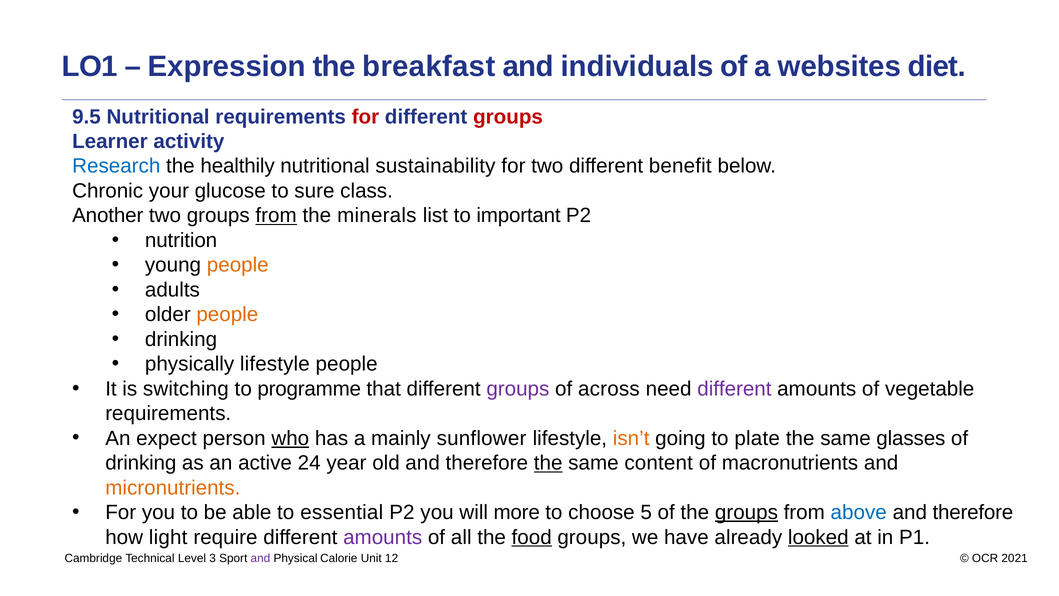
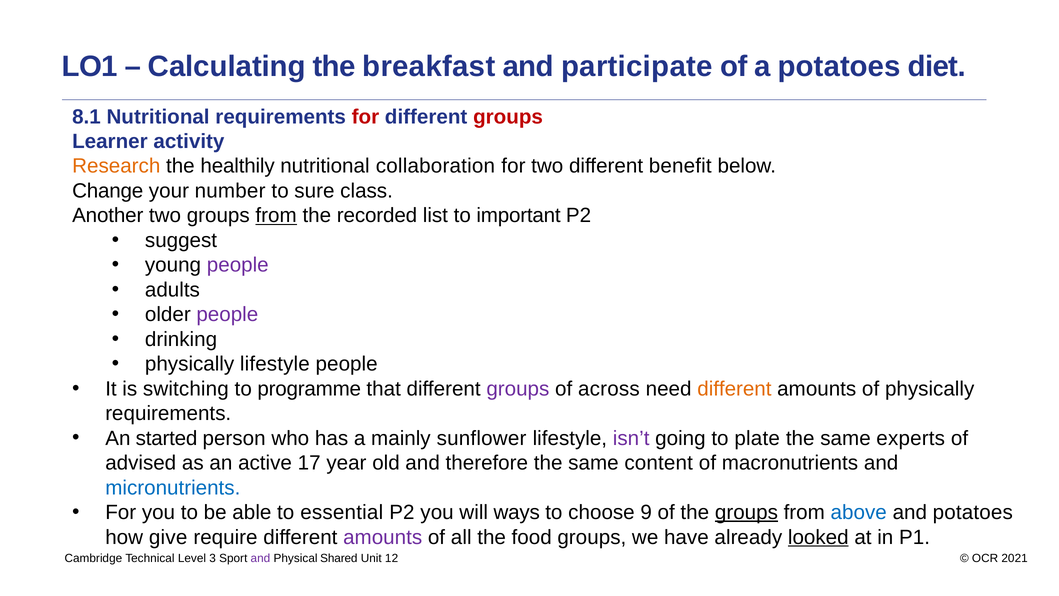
Expression: Expression -> Calculating (227, 66)
individuals: individuals -> participate (637, 66)
a websites: websites -> potatoes (839, 66)
9.5: 9.5 -> 8.1 (86, 117)
Research colour: blue -> orange (116, 166)
sustainability: sustainability -> collaboration (435, 166)
Chronic: Chronic -> Change (108, 191)
glucose: glucose -> number (230, 191)
minerals: minerals -> recorded (377, 216)
nutrition: nutrition -> suggest (181, 240)
people colour: orange -> purple (238, 265)
people colour: orange -> purple (227, 314)
different colour: purple -> orange (734, 389)
of vegetable: vegetable -> physically (930, 389)
expect: expect -> started (167, 438)
who underline: present -> none (290, 438)
isn’t colour: orange -> purple (631, 438)
glasses: glasses -> experts (911, 438)
drinking: drinking -> advised (141, 463)
24: 24 -> 17 (309, 463)
the underline: present -> none (548, 463)
micronutrients colour: orange -> blue (173, 488)
more: more -> ways (517, 512)
5: 5 -> 9 (646, 512)
therefore: therefore -> potatoes (973, 512)
light: light -> give (168, 537)
food underline: present -> none (532, 537)
Calorie: Calorie -> Shared (339, 558)
